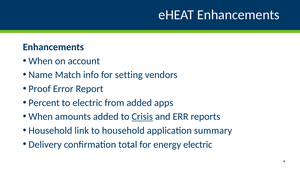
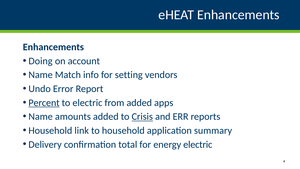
When: When -> Doing (41, 61)
Proof: Proof -> Undo (40, 89)
Percent underline: none -> present (44, 103)
When: When -> Name (41, 116)
